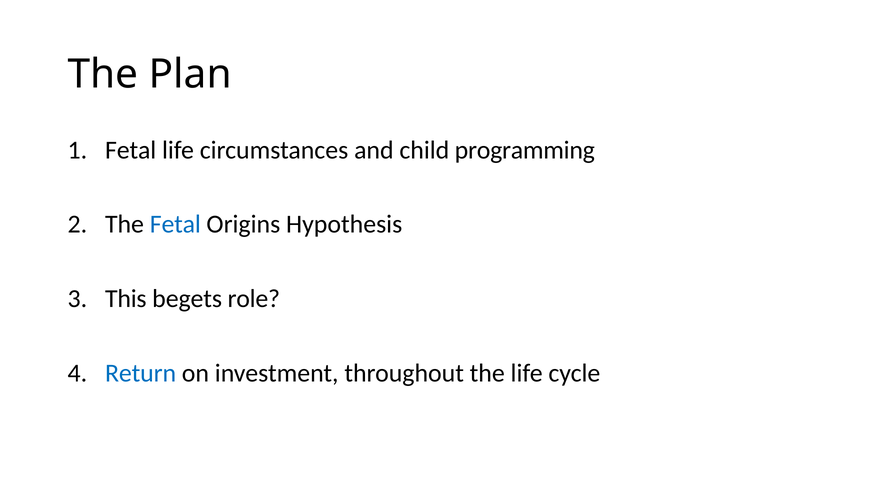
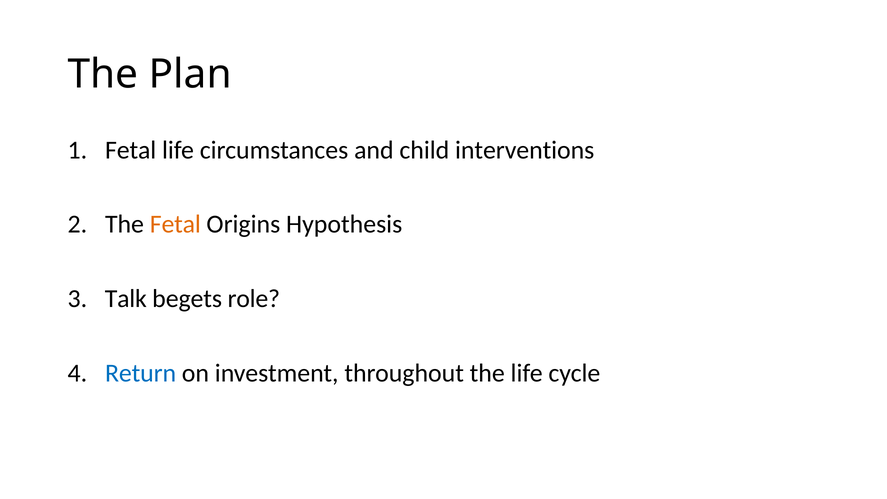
programming: programming -> interventions (525, 150)
Fetal colour: blue -> orange (175, 224)
This: This -> Talk (126, 299)
